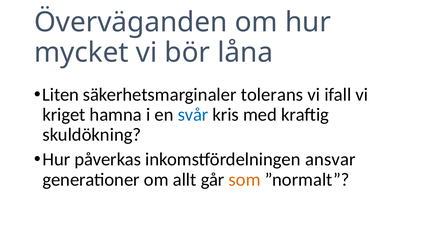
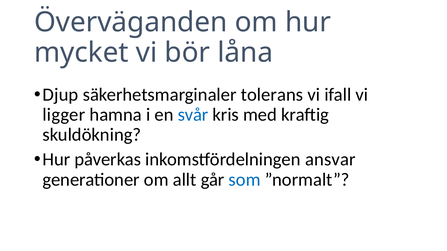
Liten: Liten -> Djup (60, 95)
kriget: kriget -> ligger (64, 115)
som colour: orange -> blue (245, 180)
